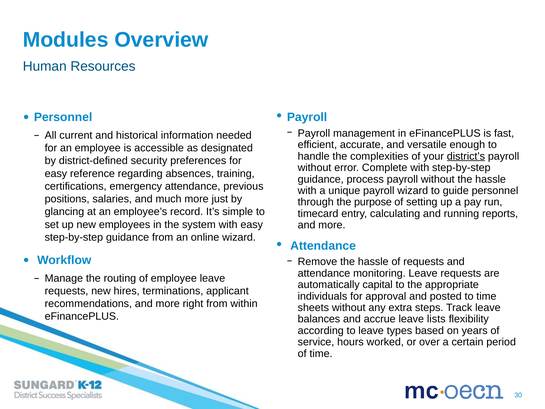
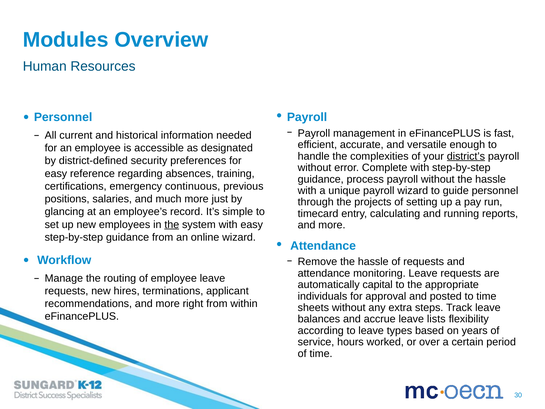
emergency attendance: attendance -> continuous (193, 186)
purpose: purpose -> projects (373, 202)
the underline: none -> present (172, 224)
